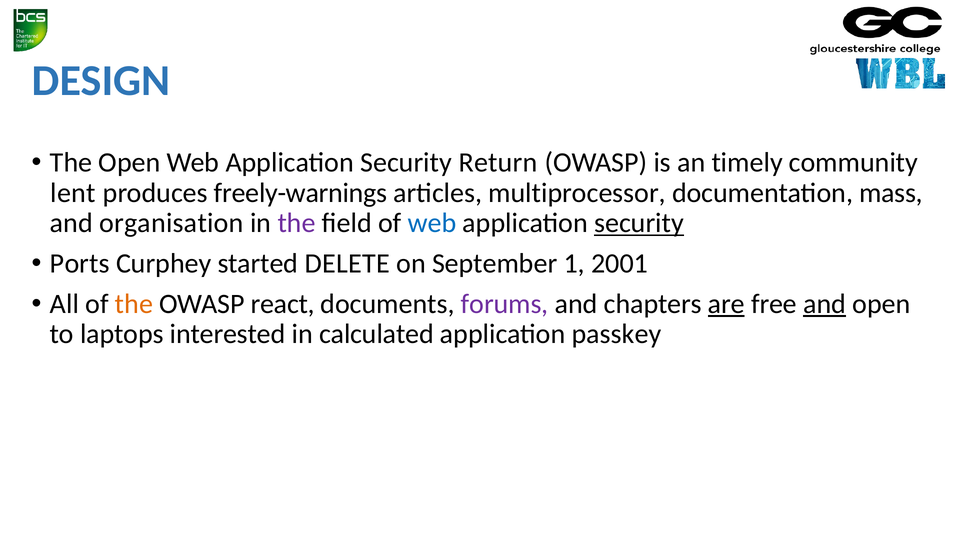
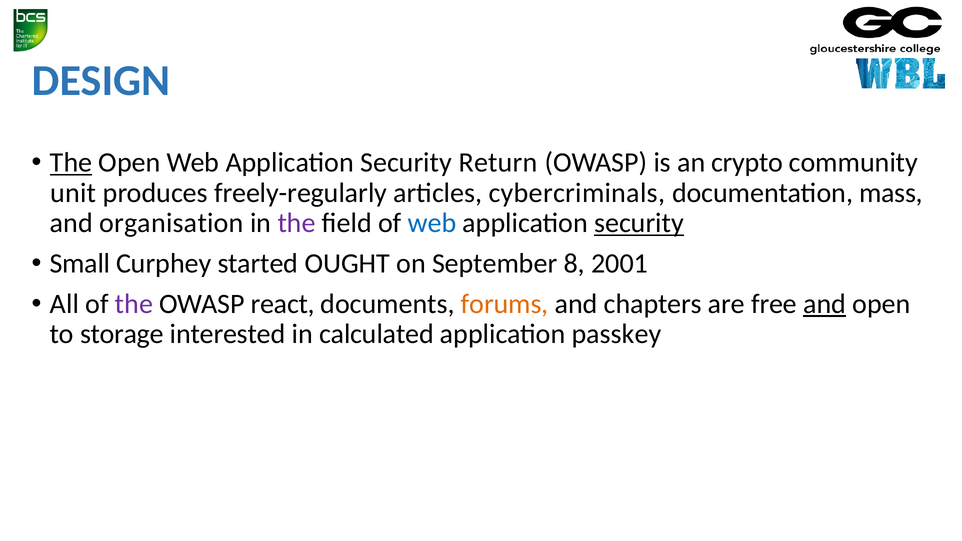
The underline: none -> present (71, 163)
timely: timely -> crypto (747, 163)
lent: lent -> unit (73, 193)
freely-warnings: freely-warnings -> freely-regularly (301, 193)
multiprocessor: multiprocessor -> cybercriminals (577, 193)
Ports: Ports -> Small (80, 264)
DELETE: DELETE -> OUGHT (347, 264)
1: 1 -> 8 (574, 264)
the colour: orange -> purple (134, 304)
forums colour: purple -> orange (505, 304)
are underline: present -> none (726, 304)
laptops: laptops -> storage (122, 334)
